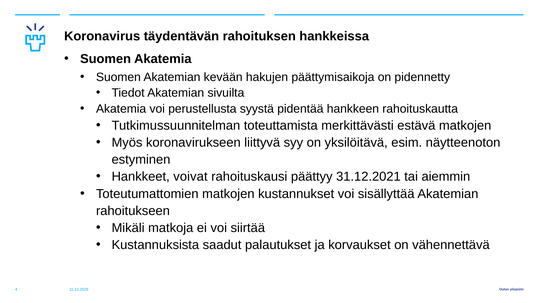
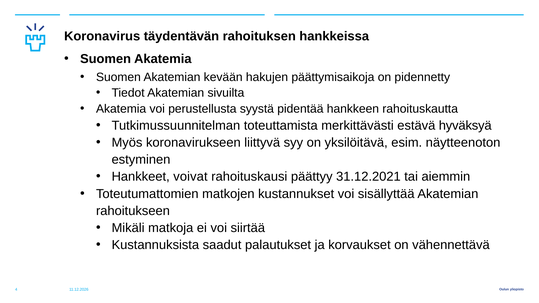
estävä matkojen: matkojen -> hyväksyä (465, 126)
